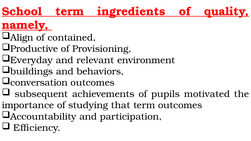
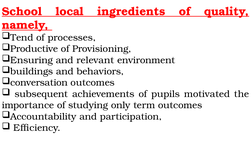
School term: term -> local (70, 11)
Align: Align -> Tend (22, 38)
contained: contained -> processes (72, 38)
Everyday: Everyday -> Ensuring (32, 60)
that: that -> only (121, 105)
